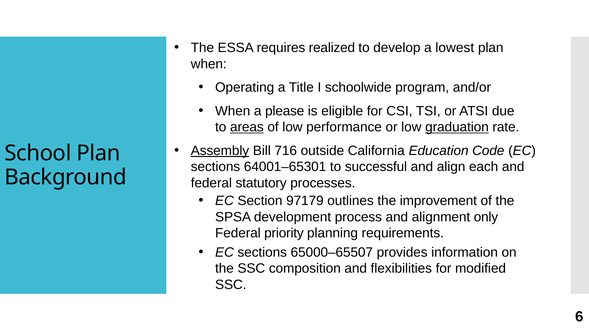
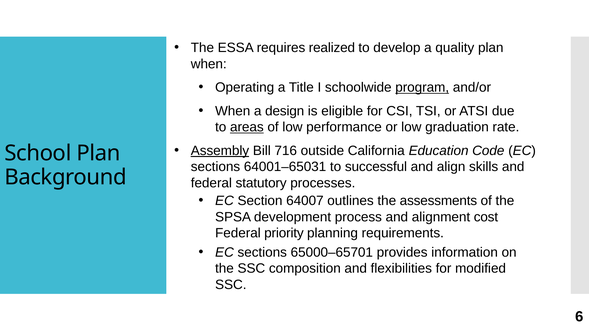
lowest: lowest -> quality (455, 48)
program underline: none -> present (422, 88)
please: please -> design (285, 111)
graduation underline: present -> none (457, 127)
64001–65301: 64001–65301 -> 64001–65031 (285, 167)
each: each -> skills (484, 167)
97179: 97179 -> 64007 (305, 201)
improvement: improvement -> assessments (438, 201)
only: only -> cost (486, 217)
65000–65507: 65000–65507 -> 65000–65701 (332, 253)
